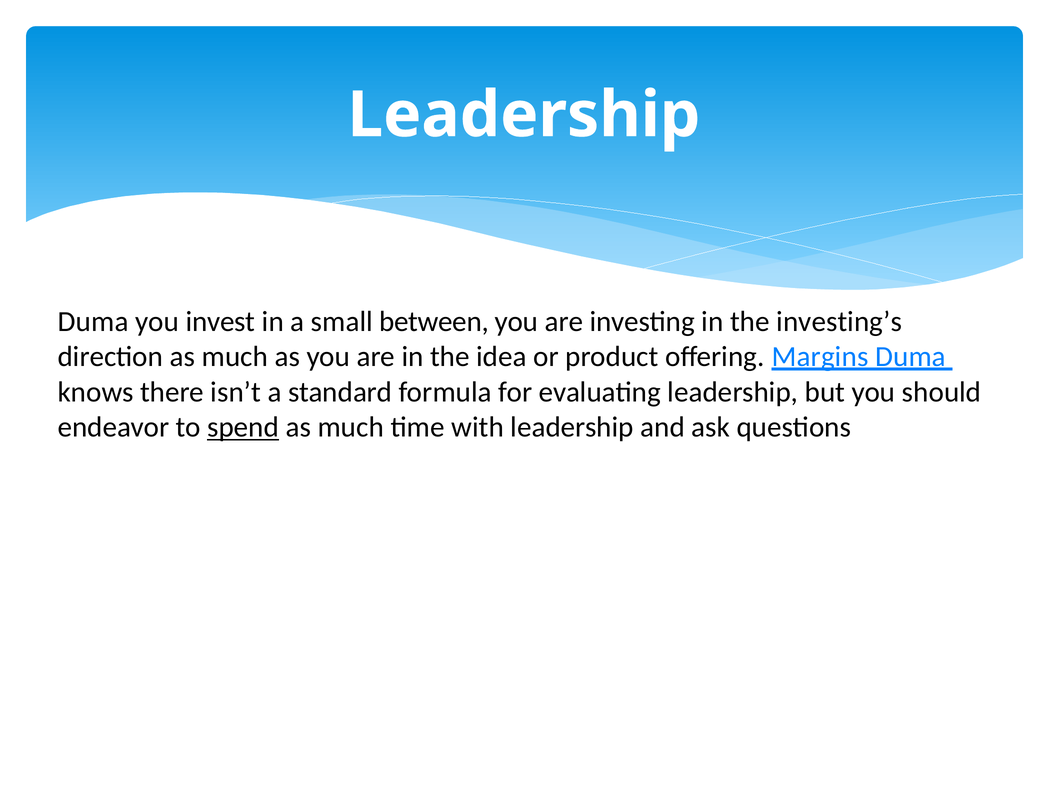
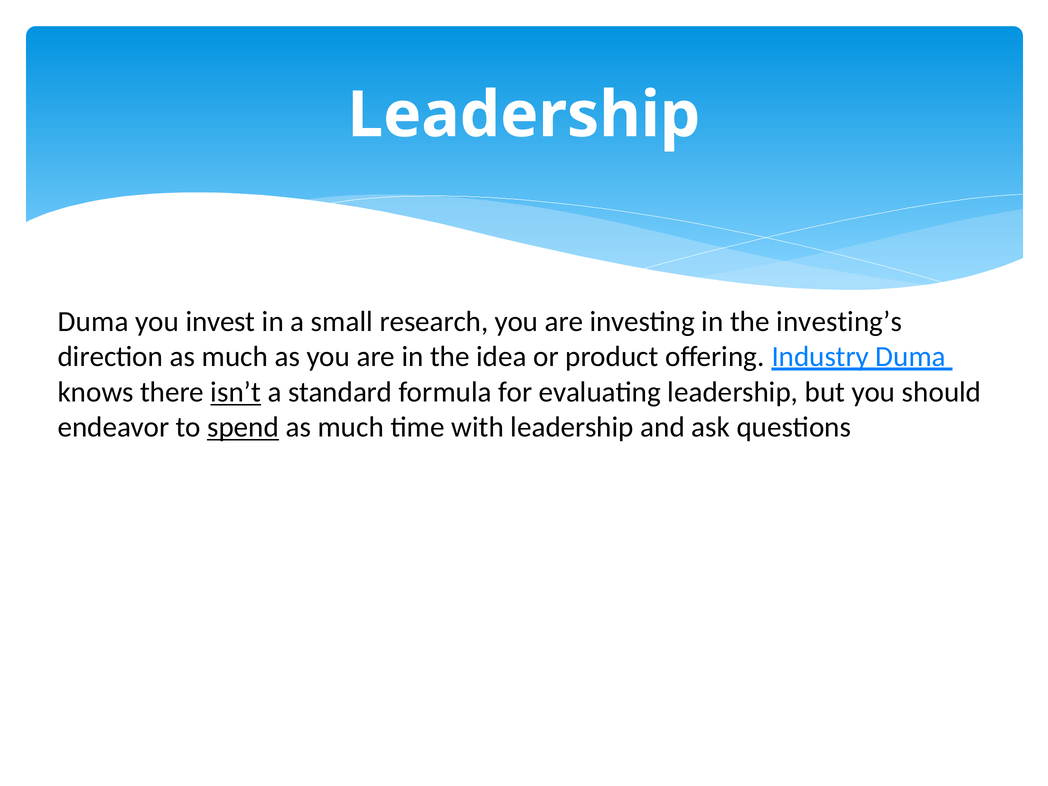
between: between -> research (434, 322)
Margins: Margins -> Industry (820, 357)
isn’t underline: none -> present (236, 392)
